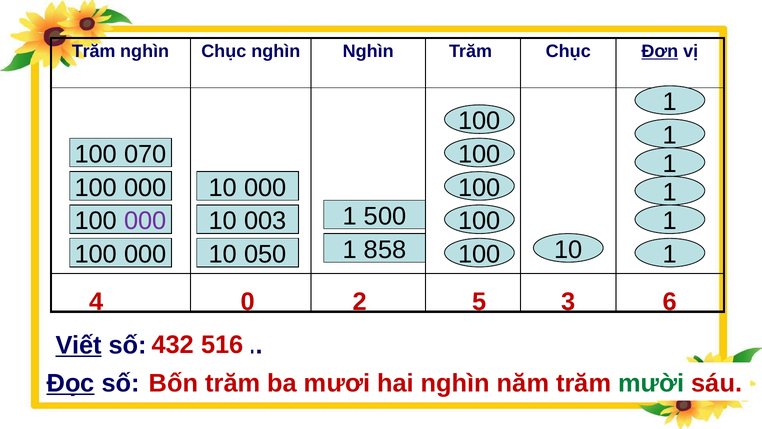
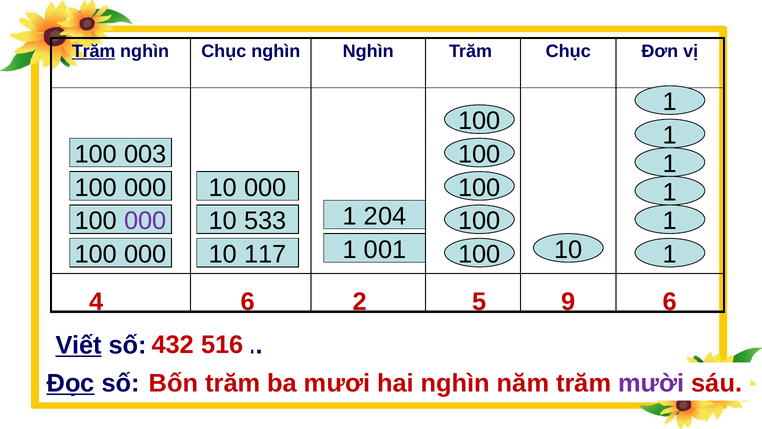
Trăm underline: none -> present (94, 51)
Đơn underline: present -> none (660, 51)
070: 070 -> 003 (145, 154)
003: 003 -> 533 (265, 221)
500: 500 -> 204 (385, 216)
858: 858 -> 001 (385, 249)
050: 050 -> 117 (265, 254)
4 0: 0 -> 6 (248, 302)
3: 3 -> 9 (568, 302)
mười colour: green -> purple (651, 383)
